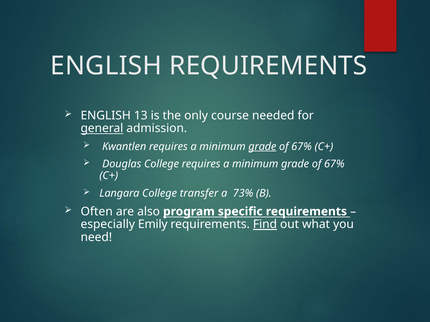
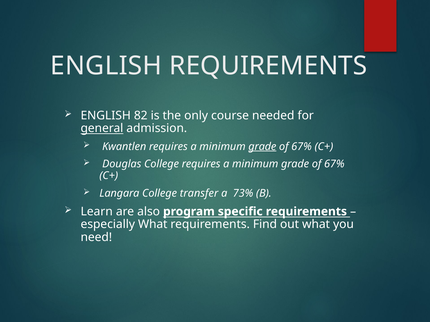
13: 13 -> 82 (141, 116)
Often: Often -> Learn (97, 212)
especially Emily: Emily -> What (153, 225)
Find underline: present -> none (265, 225)
